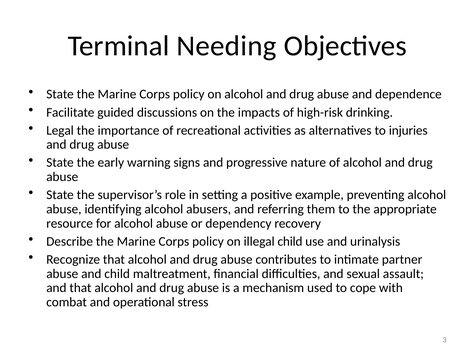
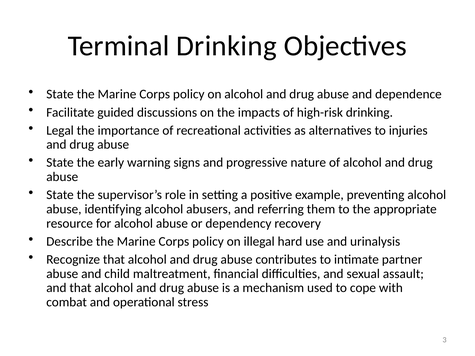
Terminal Needing: Needing -> Drinking (226, 46)
illegal child: child -> hard (290, 242)
